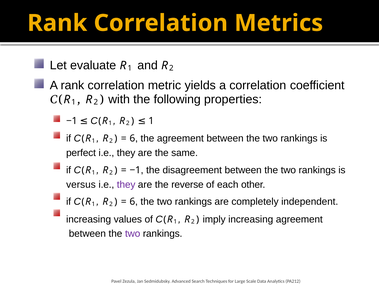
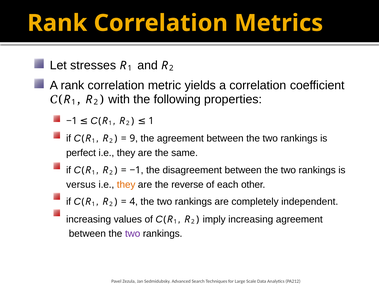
evaluate: evaluate -> stresses (93, 65)
6: 6 -> 9 (132, 139)
they colour: purple -> orange (126, 185)
6: 6 -> 4 (132, 202)
